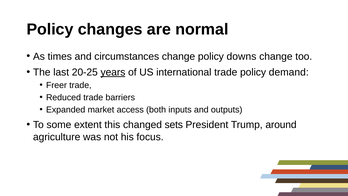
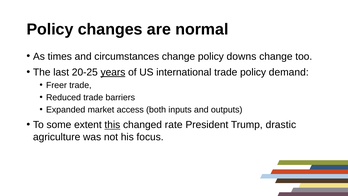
this underline: none -> present (112, 125)
sets: sets -> rate (174, 125)
around: around -> drastic (281, 125)
